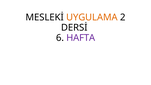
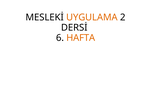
HAFTA colour: purple -> orange (81, 38)
